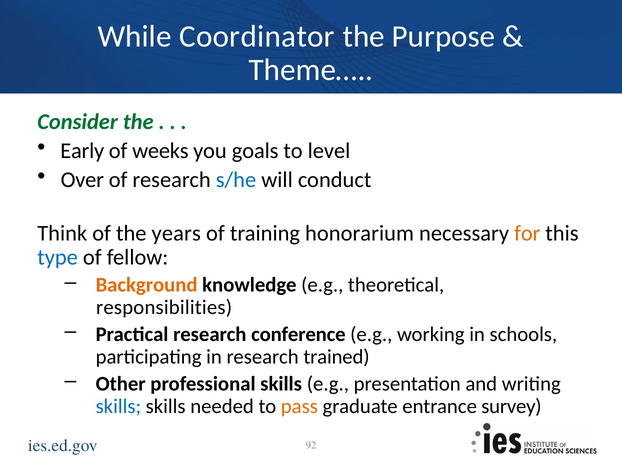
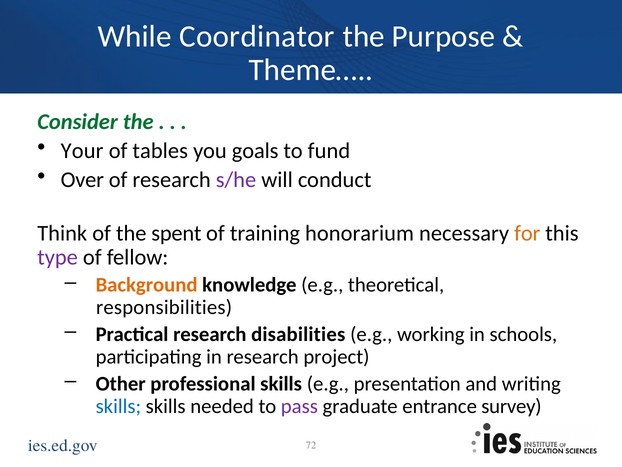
Early: Early -> Your (82, 151)
weeks: weeks -> tables (160, 151)
level: level -> fund (329, 151)
s/he colour: blue -> purple (236, 180)
years: years -> spent (176, 233)
type colour: blue -> purple (58, 257)
conference: conference -> disabilities (298, 334)
trained: trained -> project (336, 357)
pass colour: orange -> purple (299, 406)
92: 92 -> 72 (311, 445)
